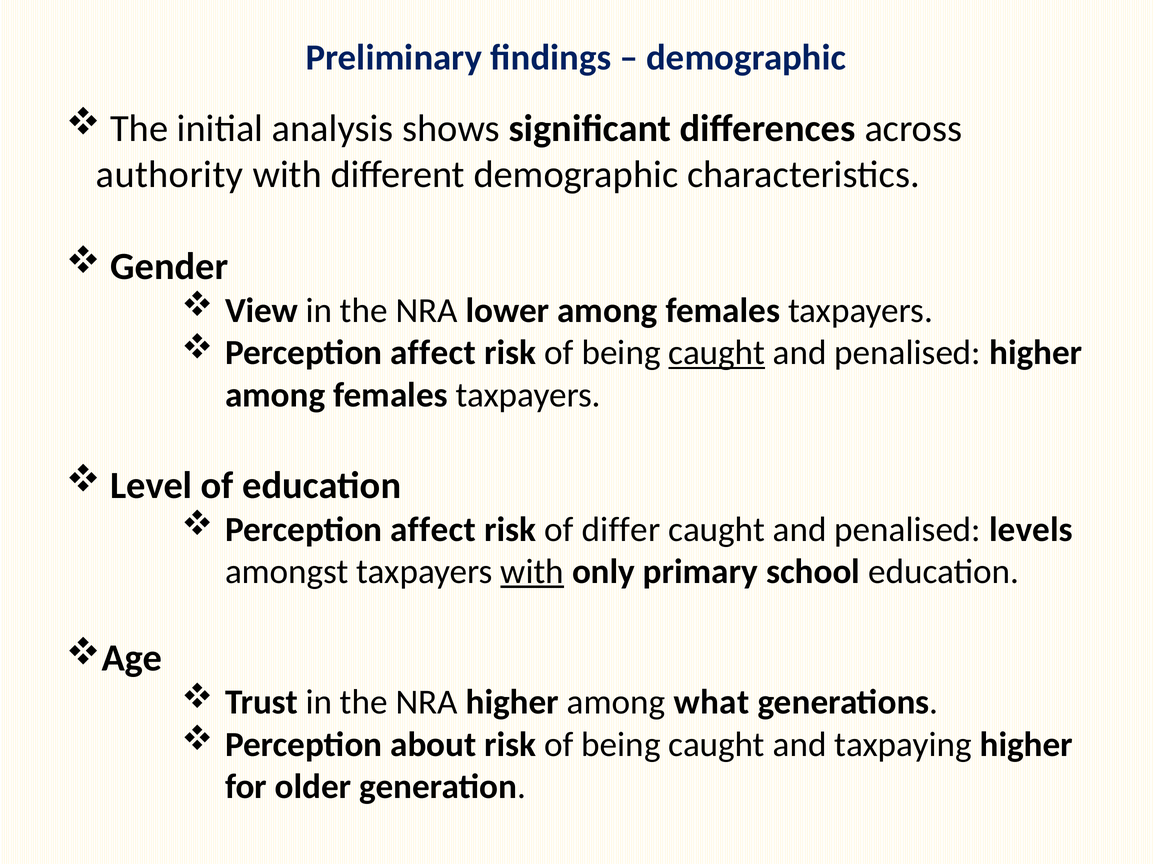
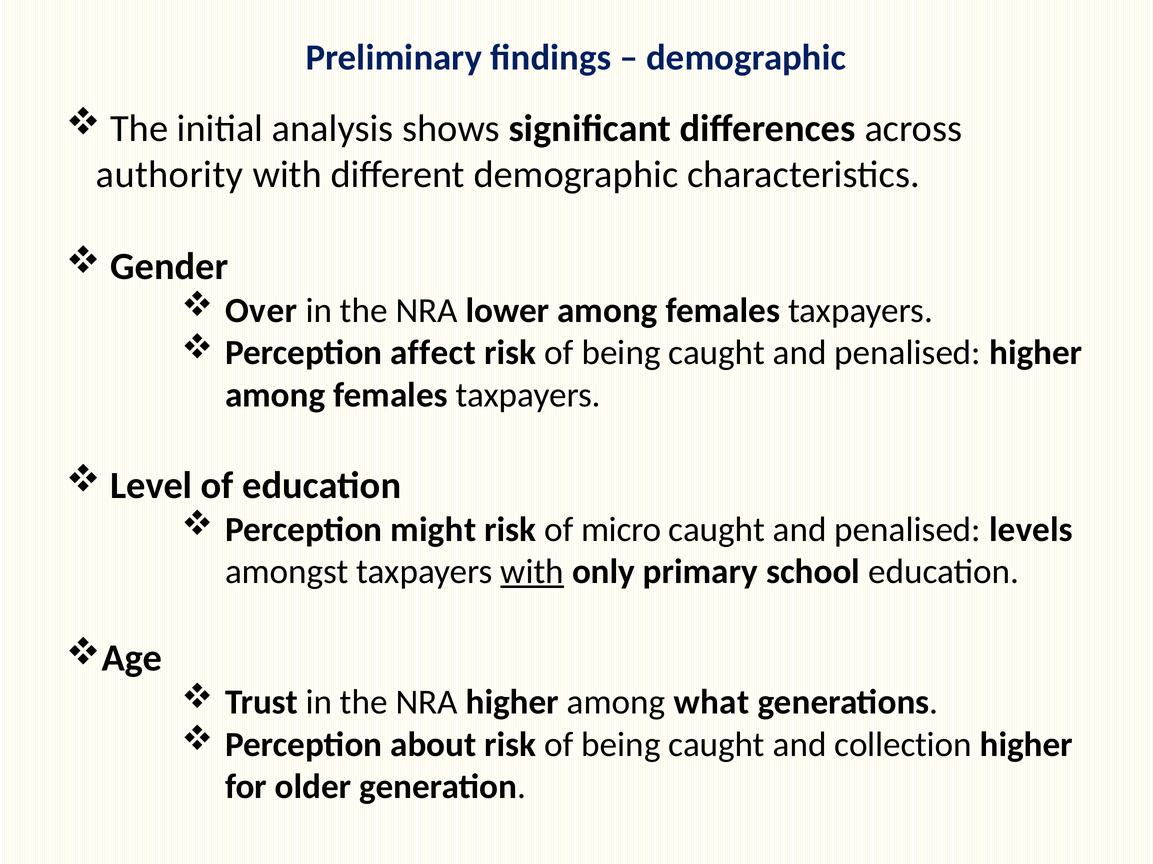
View: View -> Over (261, 311)
caught underline: present -> none (717, 353)
affect: affect -> might (433, 530)
differ: differ -> micro (621, 530)
taxpaying: taxpaying -> collection (903, 745)
